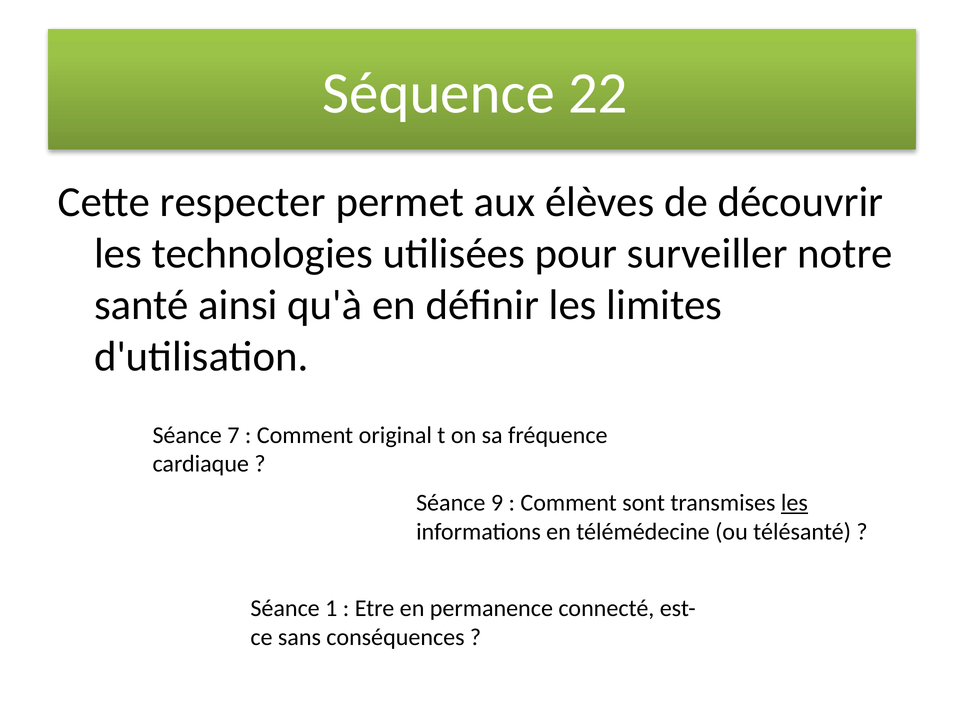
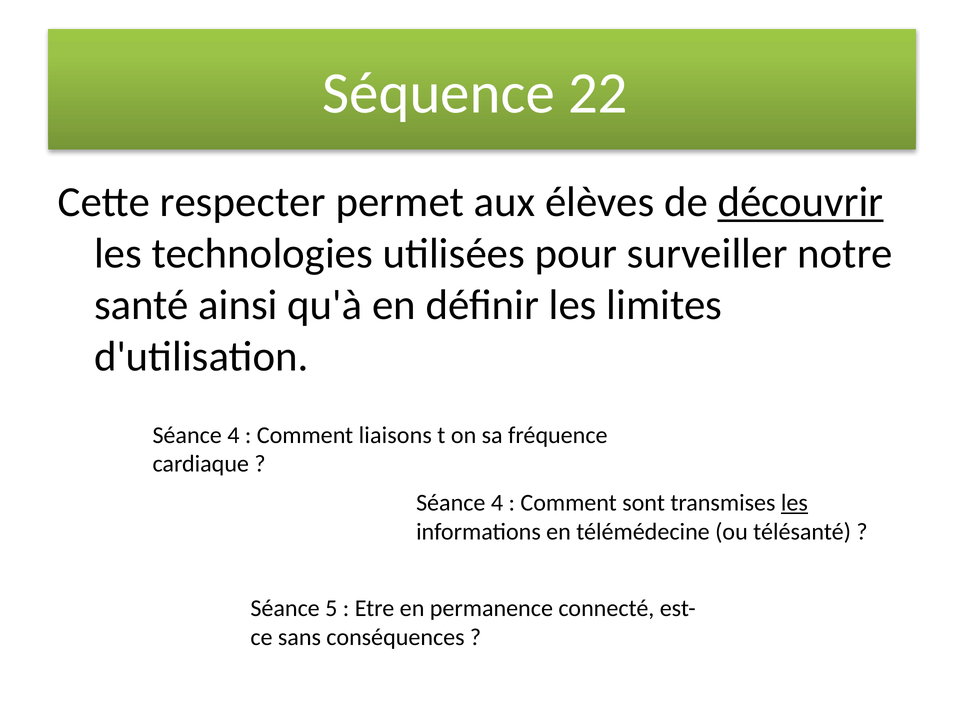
découvrir underline: none -> present (800, 202)
7: 7 -> 4 (233, 435)
original: original -> liaisons (395, 435)
9: 9 -> 4 (497, 503)
1: 1 -> 5 (331, 608)
